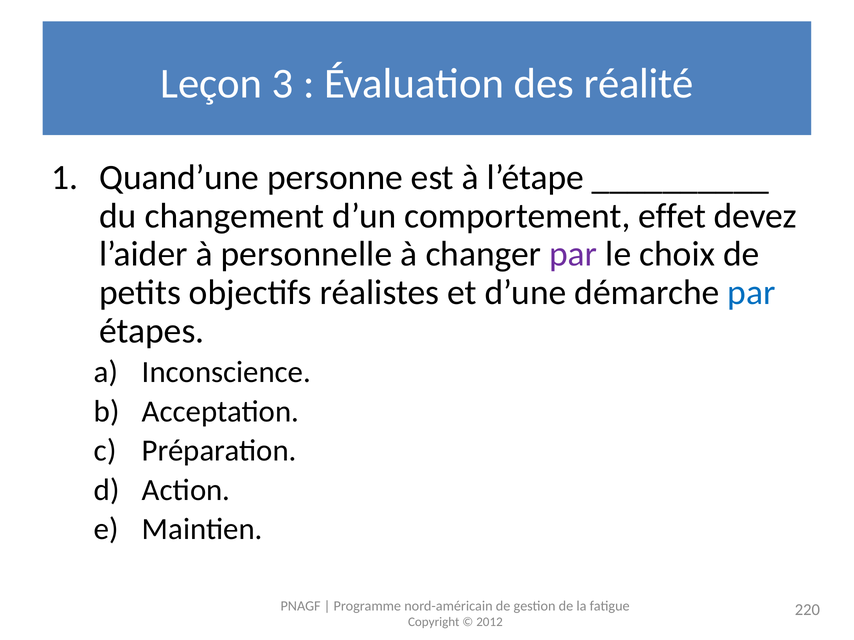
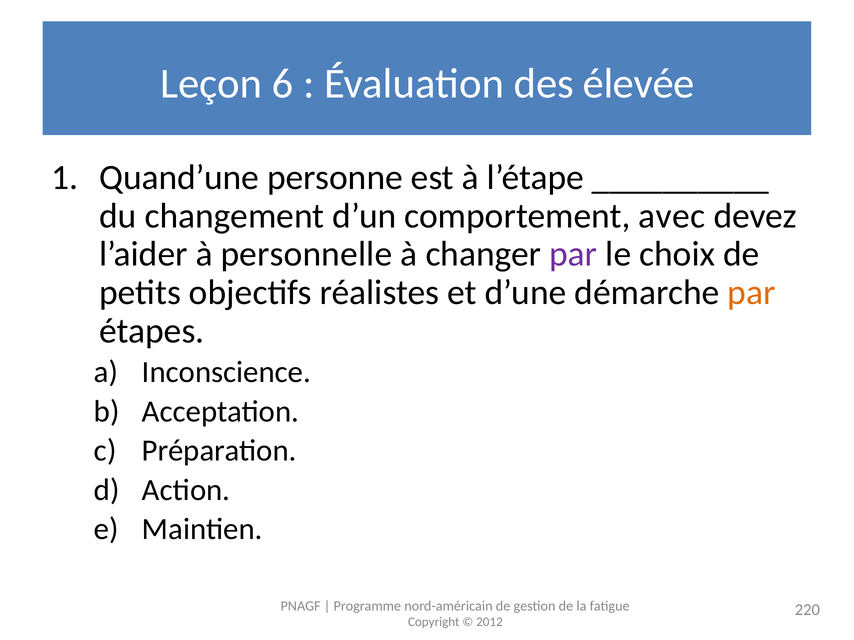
3: 3 -> 6 (283, 84)
réalité: réalité -> élevée (639, 84)
effet: effet -> avec (672, 216)
par colour: blue -> orange (751, 293)
